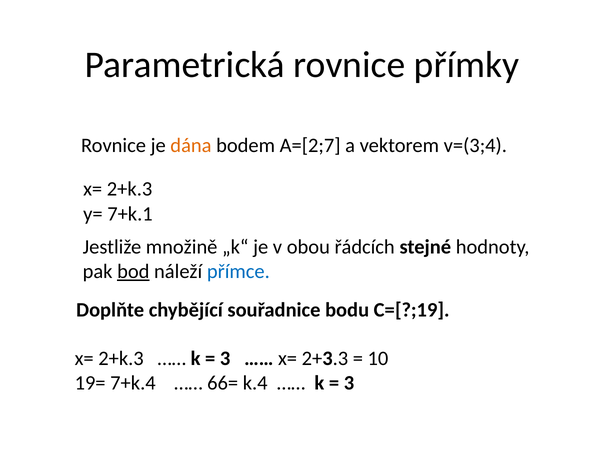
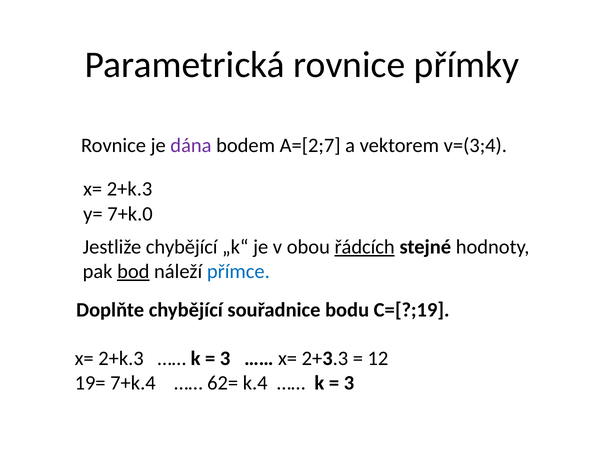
dána colour: orange -> purple (191, 146)
7+k.1: 7+k.1 -> 7+k.0 (130, 214)
Jestliže množině: množině -> chybějící (182, 247)
řádcích underline: none -> present (365, 247)
10: 10 -> 12 (378, 359)
66=: 66= -> 62= (223, 383)
